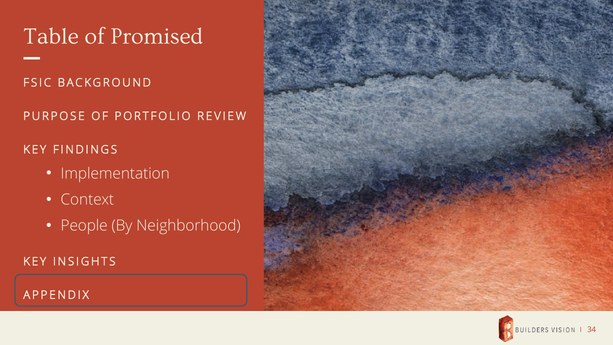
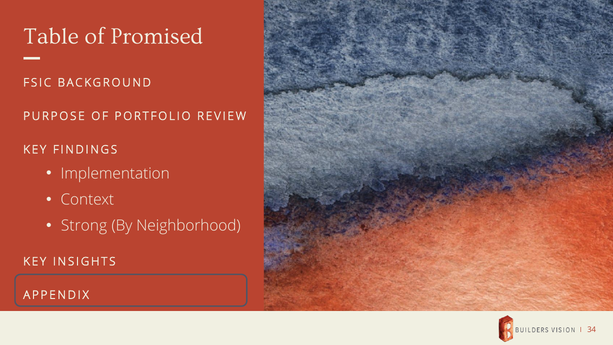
People: People -> Strong (84, 226)
